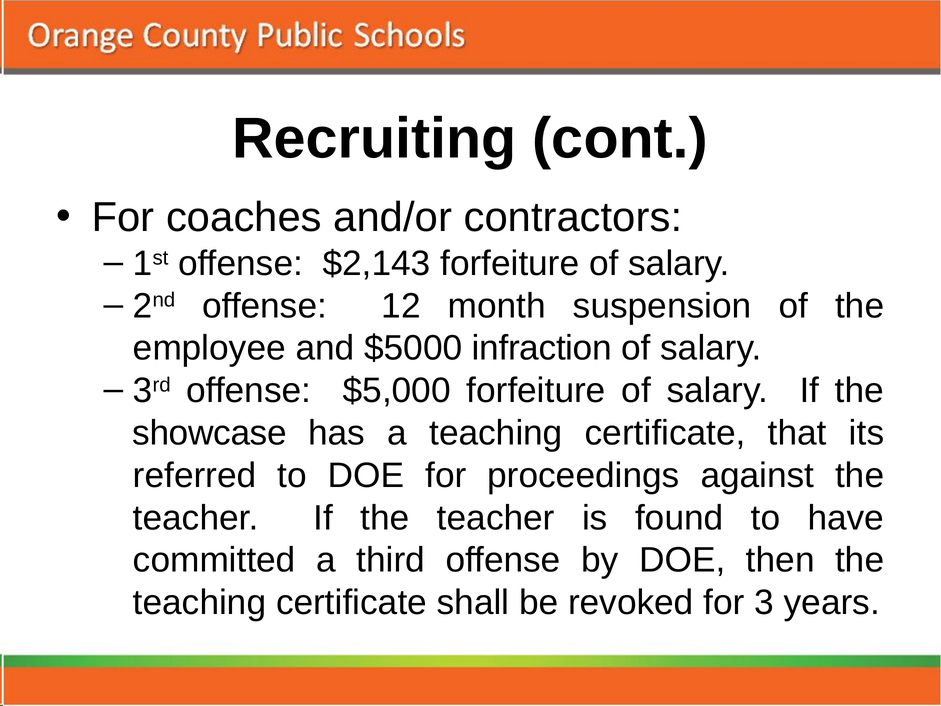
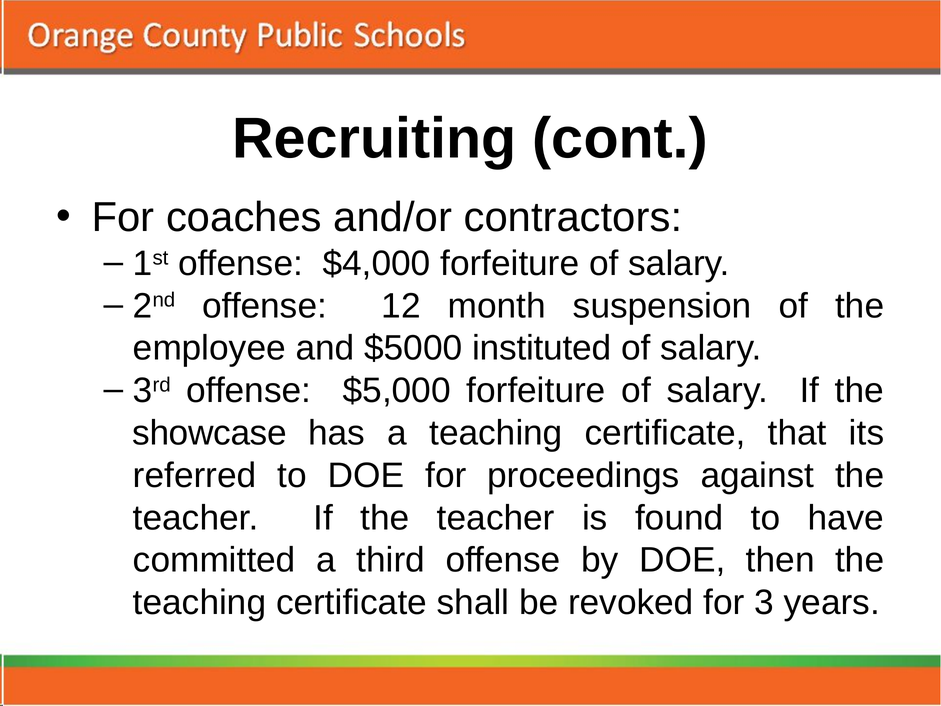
$2,143: $2,143 -> $4,000 (377, 263)
infraction: infraction -> instituted (542, 348)
